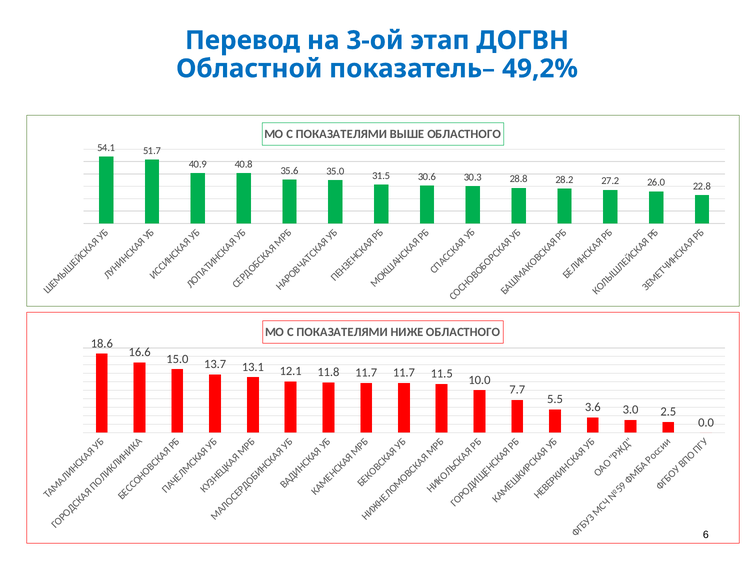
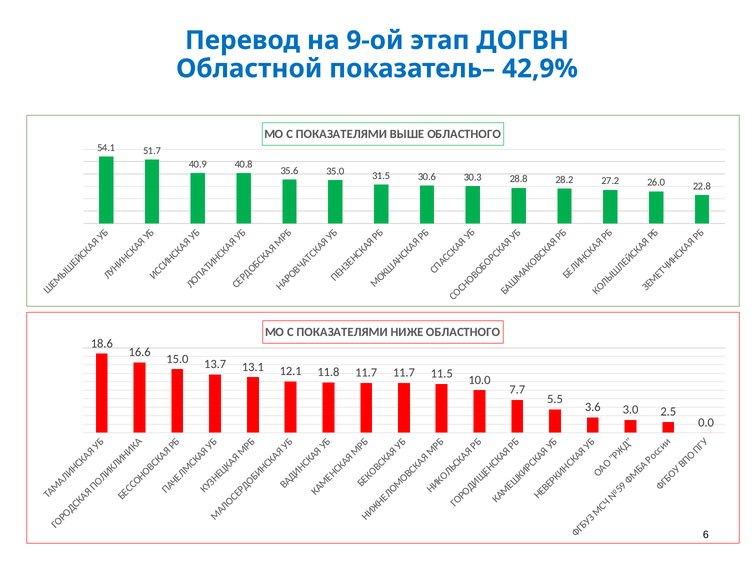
3-ой: 3-ой -> 9-ой (375, 40)
49,2%: 49,2% -> 42,9% (540, 69)
